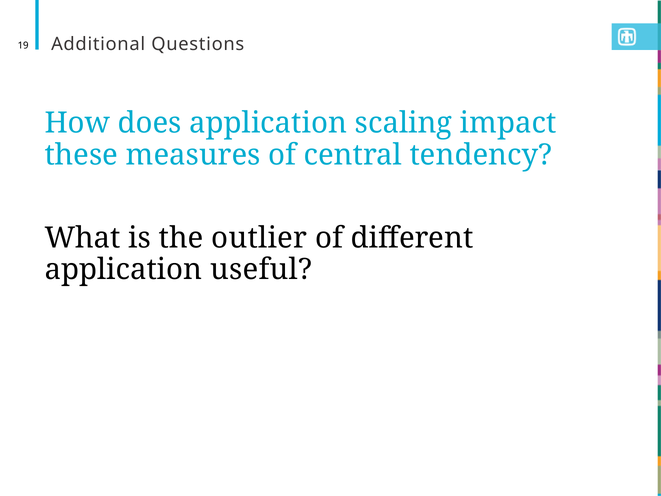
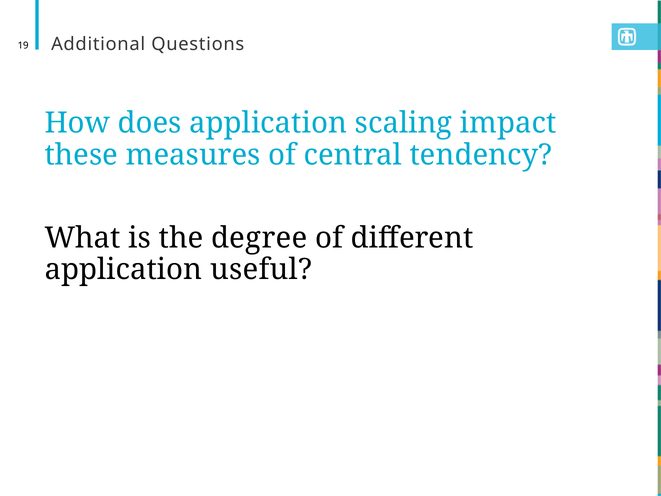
outlier: outlier -> degree (259, 238)
